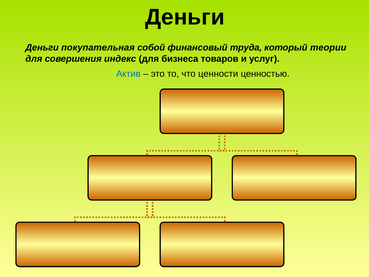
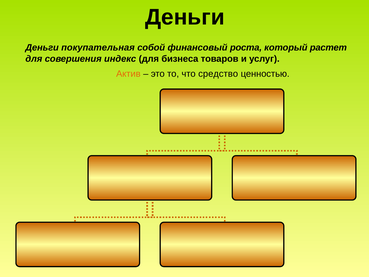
труда: труда -> роста (246, 48)
теории: теории -> растет (328, 48)
Актив colour: blue -> orange (128, 74)
что ценности: ценности -> средство (218, 74)
